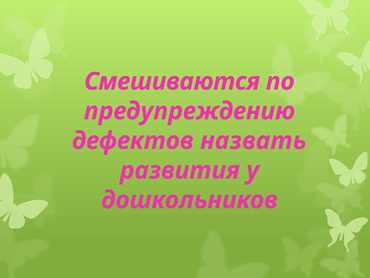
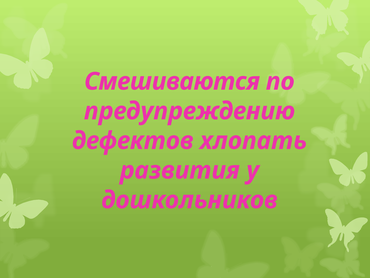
назвать: назвать -> хлопать (253, 141)
